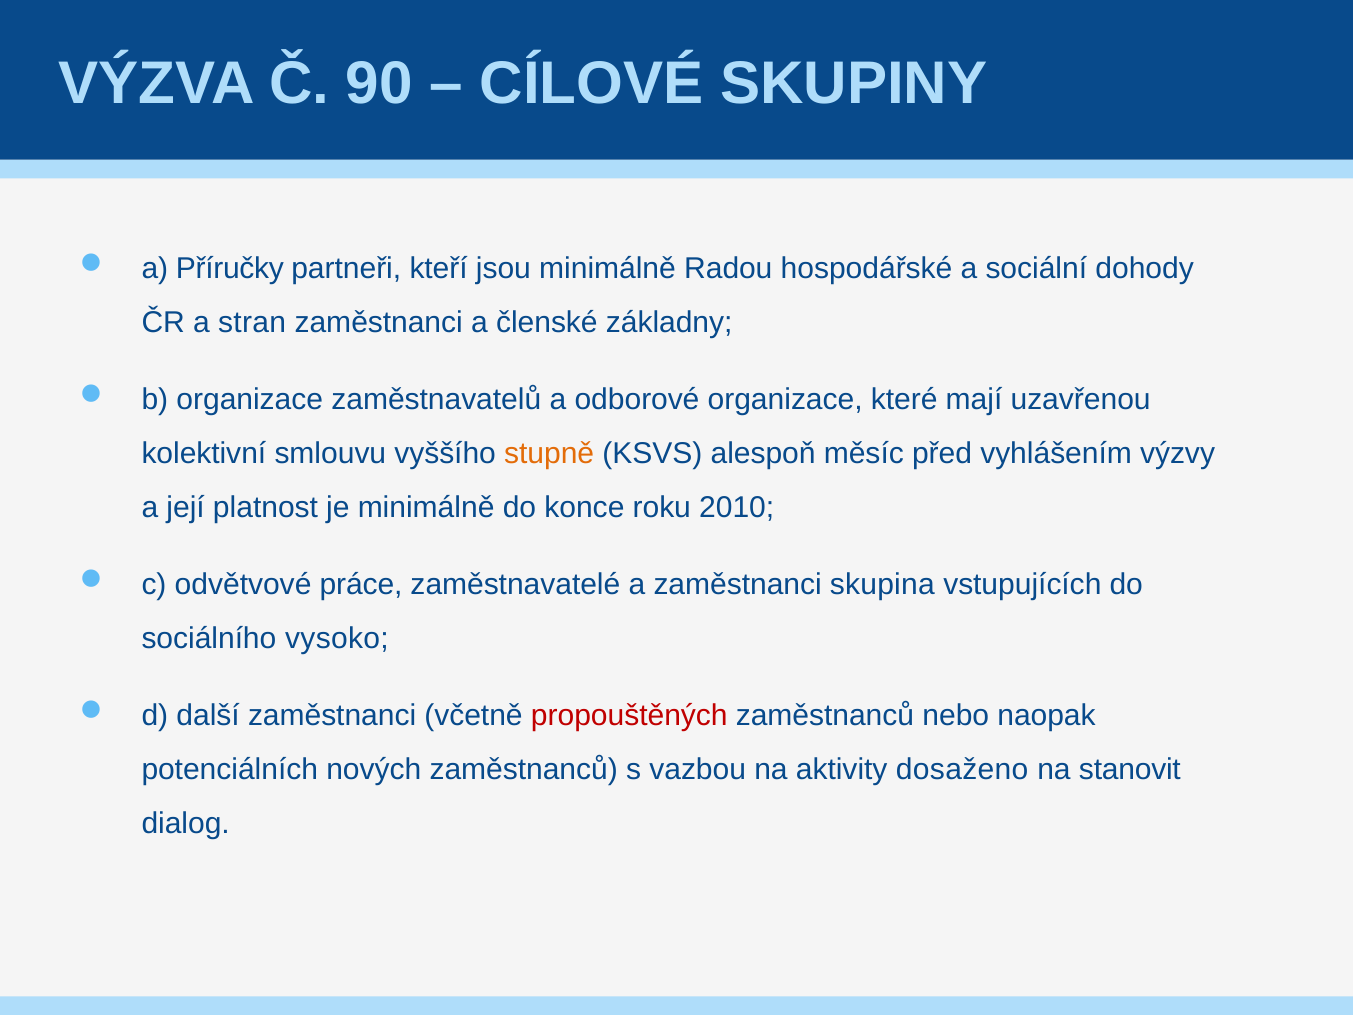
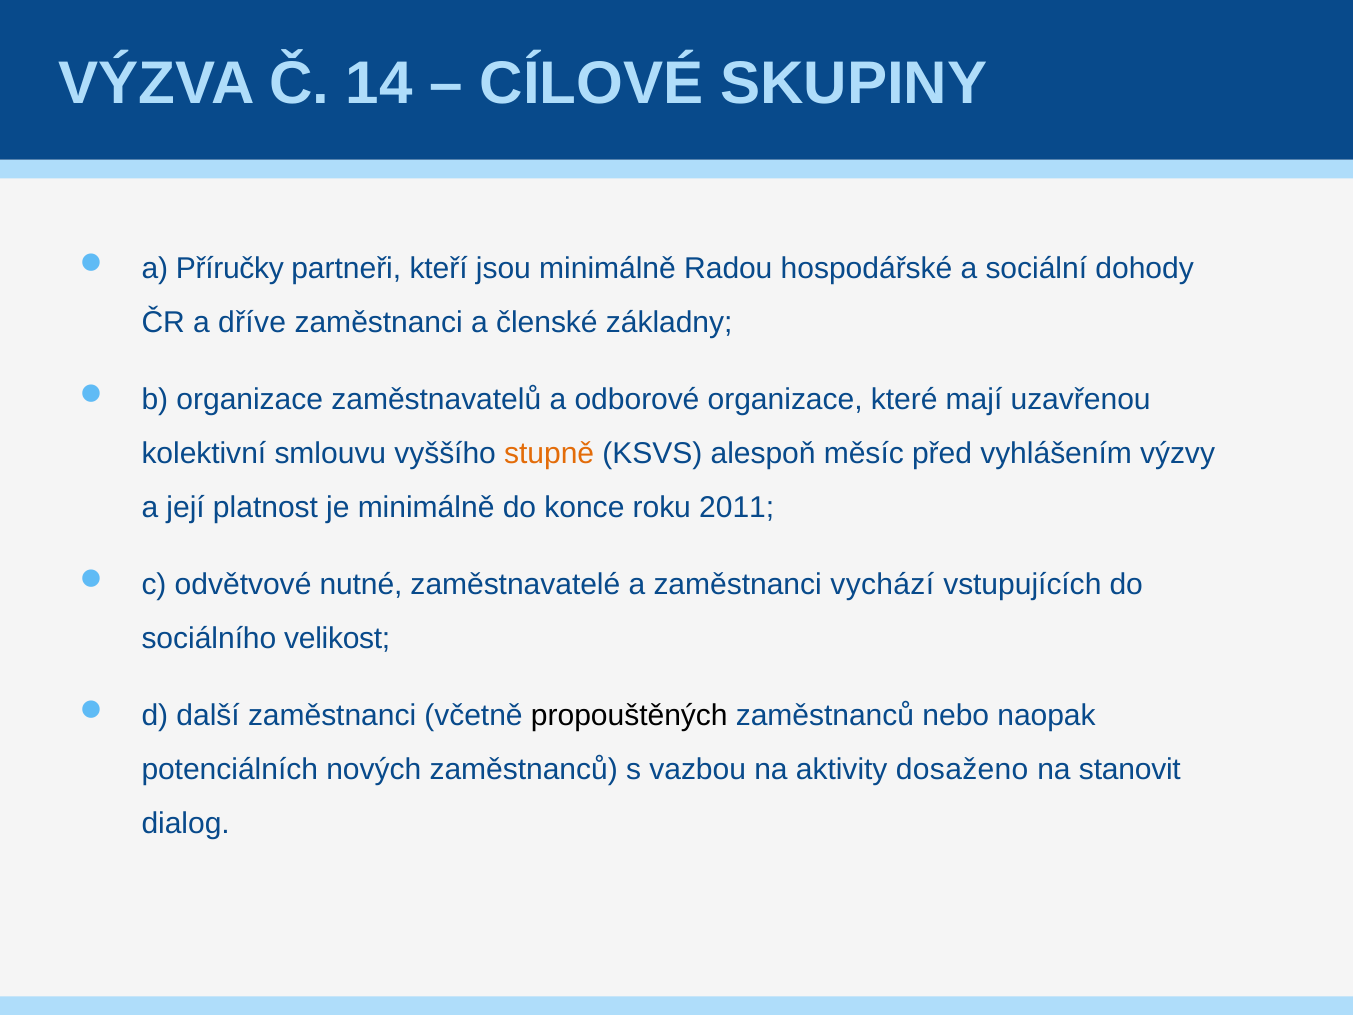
90: 90 -> 14 (379, 84)
stran: stran -> dříve (252, 323)
2010: 2010 -> 2011 (737, 508)
práce: práce -> nutné (361, 584)
skupina: skupina -> vychází (882, 584)
vysoko: vysoko -> velikost (337, 638)
propouštěných colour: red -> black (629, 715)
